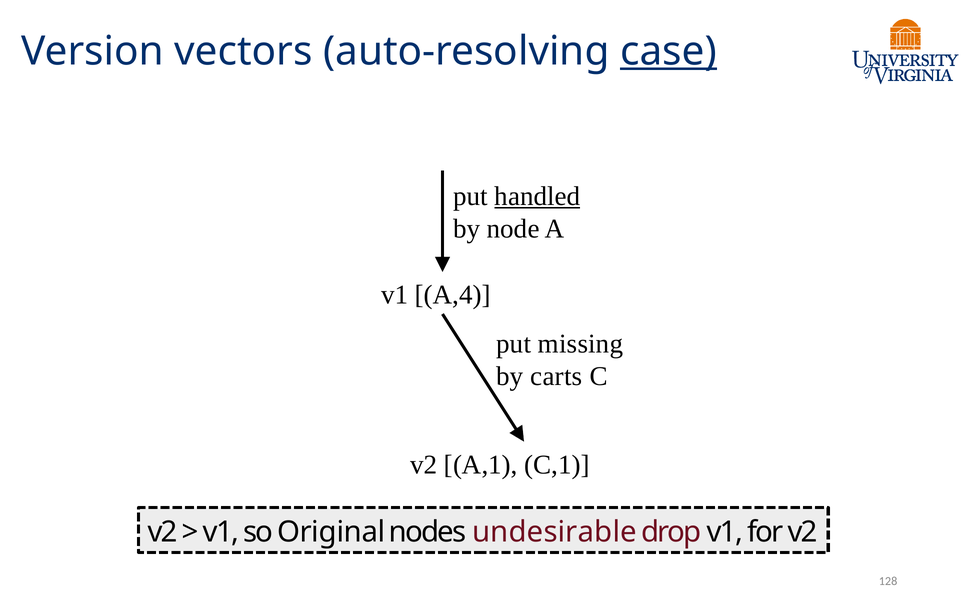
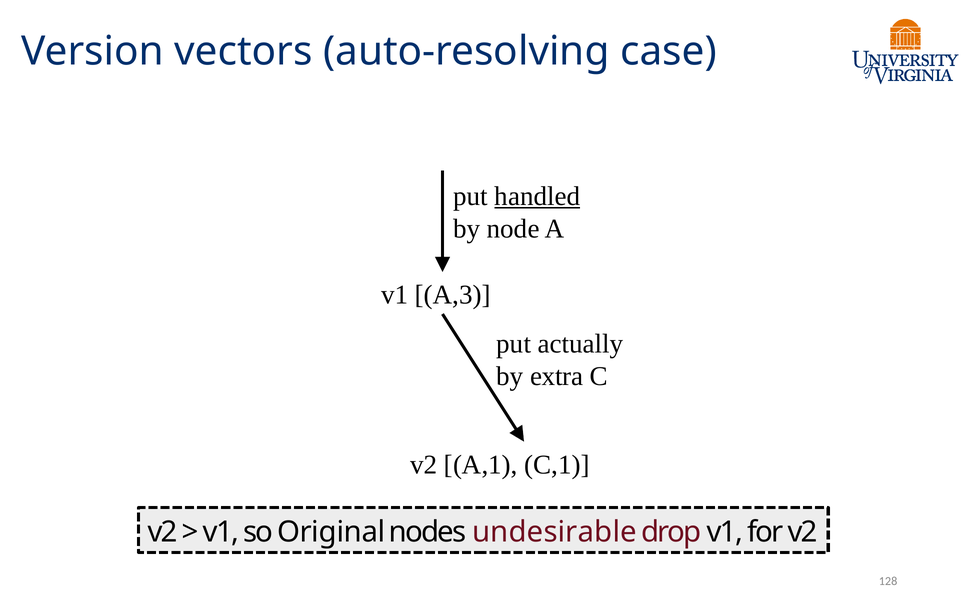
case underline: present -> none (668, 51)
A,4: A,4 -> A,3 (453, 295)
missing: missing -> actually (581, 344)
carts: carts -> extra (557, 376)
